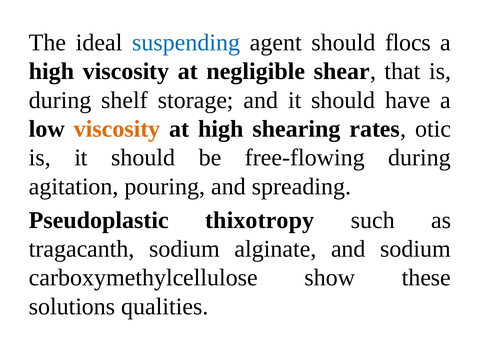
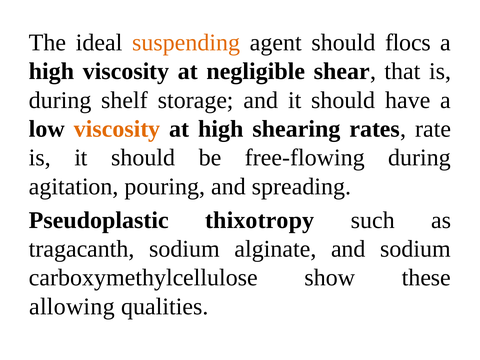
suspending colour: blue -> orange (186, 42)
otic: otic -> rate (433, 129)
solutions: solutions -> allowing (72, 306)
